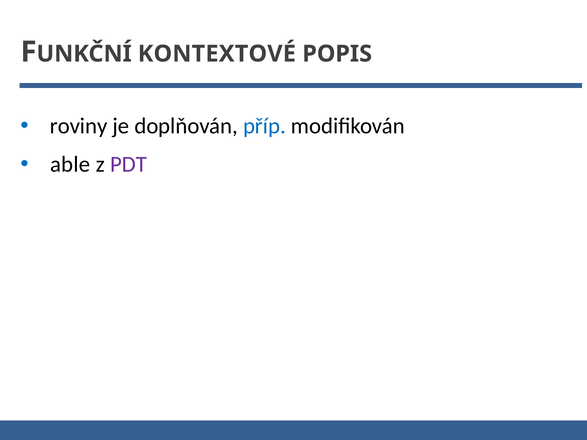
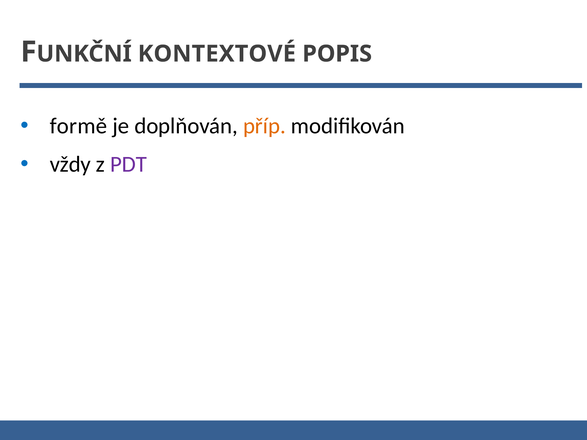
roviny: roviny -> formě (78, 126)
příp colour: blue -> orange (264, 126)
able: able -> vždy (70, 164)
